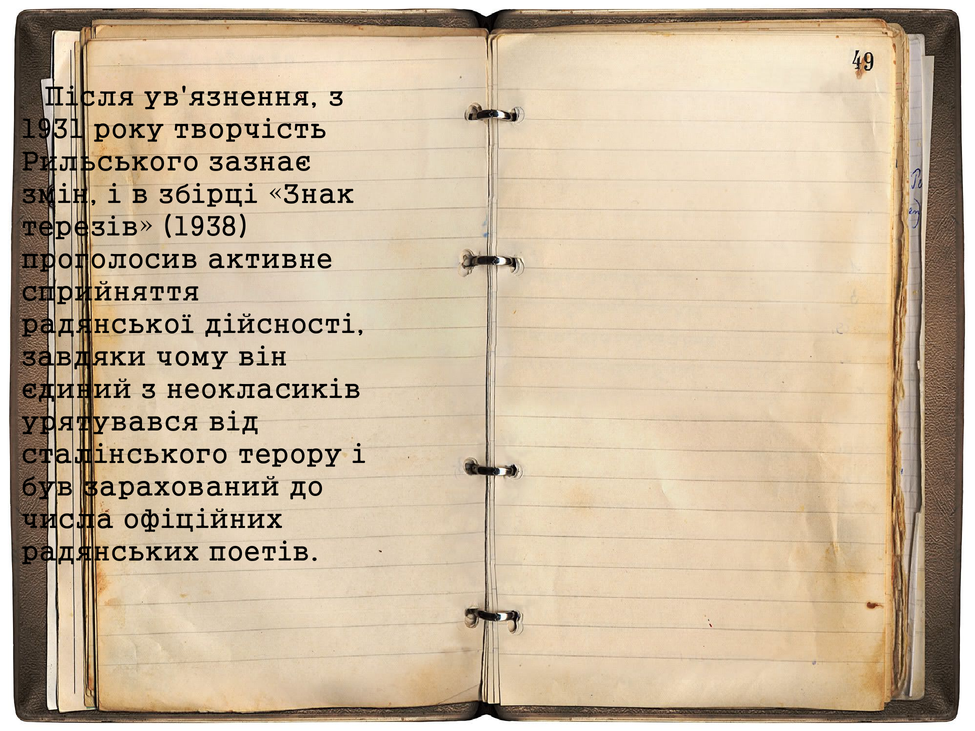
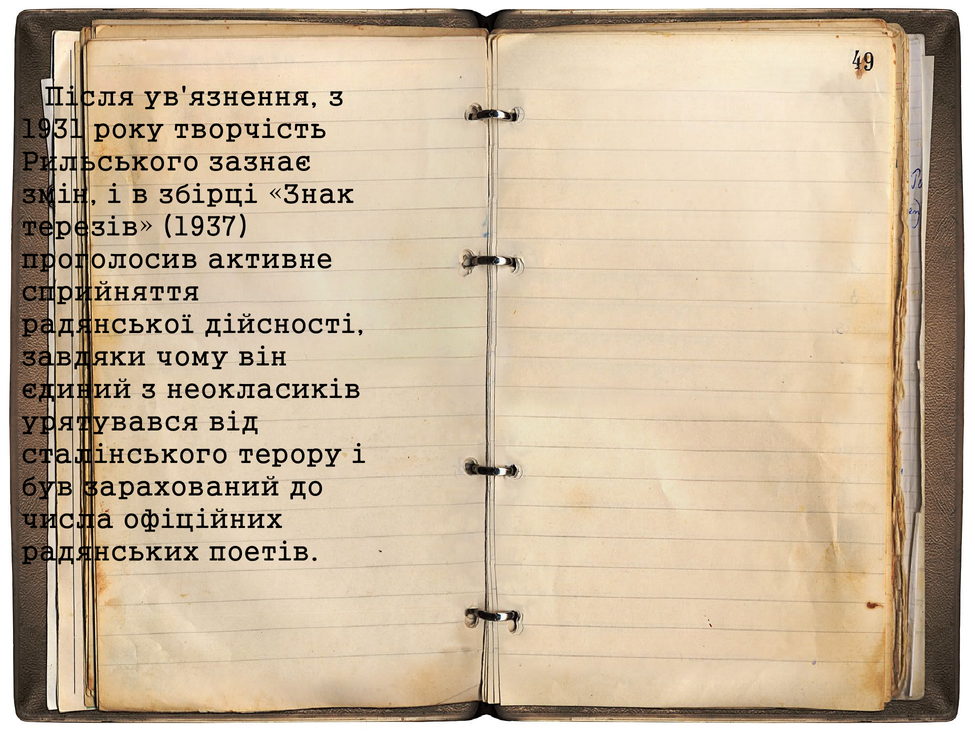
1938: 1938 -> 1937 (206, 227)
